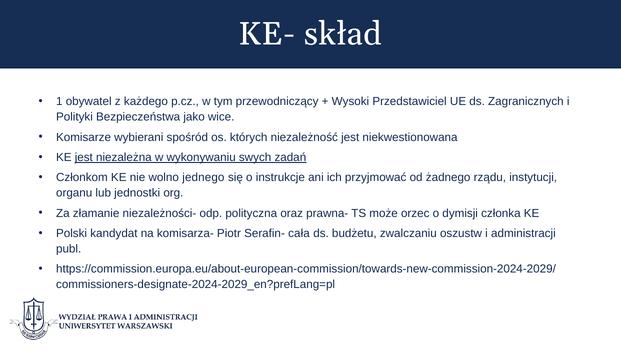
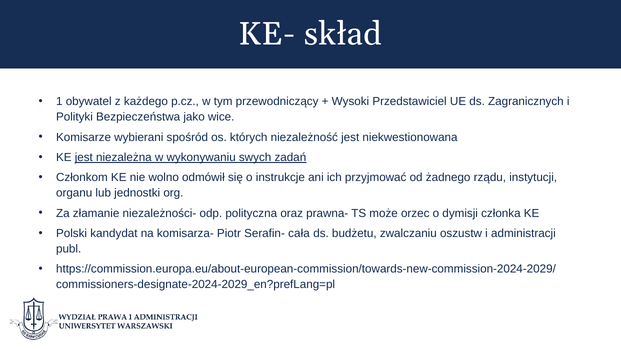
jednego: jednego -> odmówił (203, 178)
